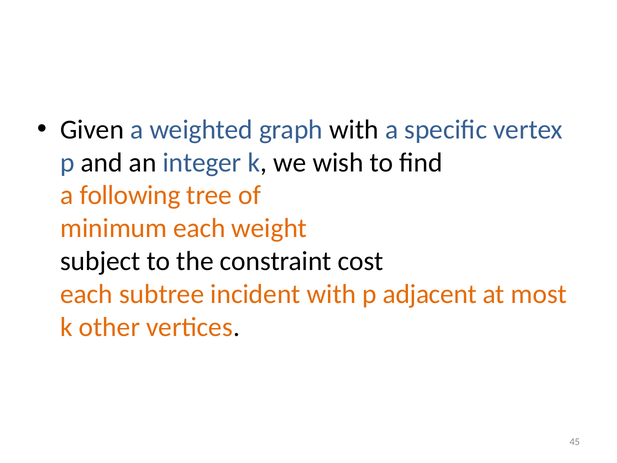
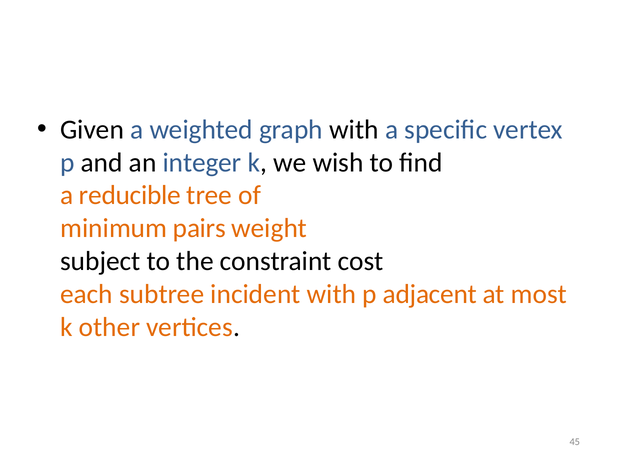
following: following -> reducible (130, 195)
minimum each: each -> pairs (199, 228)
